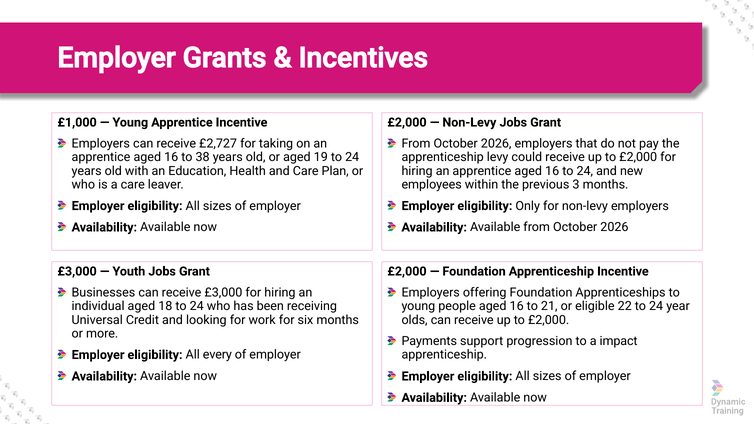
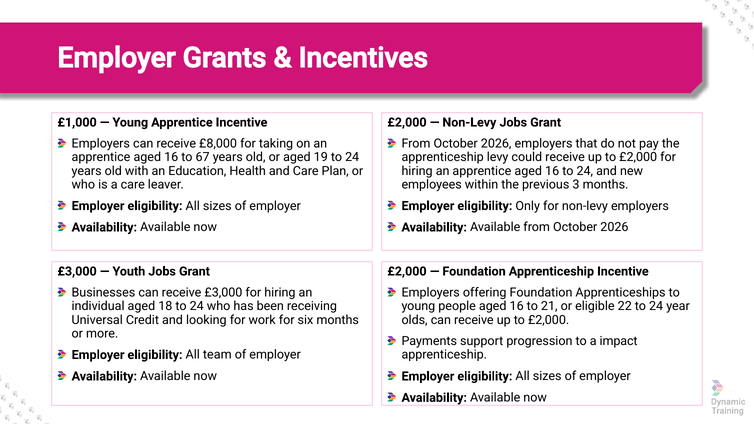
£2,727: £2,727 -> £8,000 (218, 144)
38: 38 -> 67 (203, 157)
every: every -> team (217, 355)
